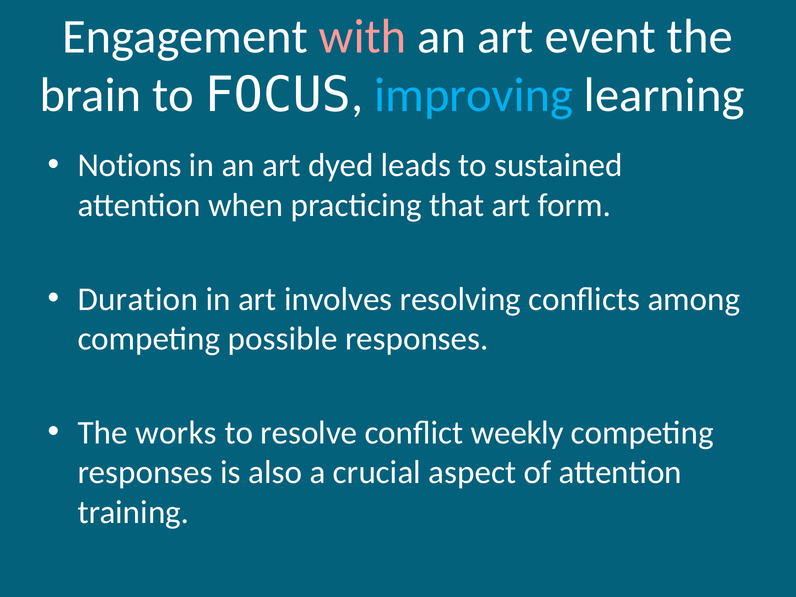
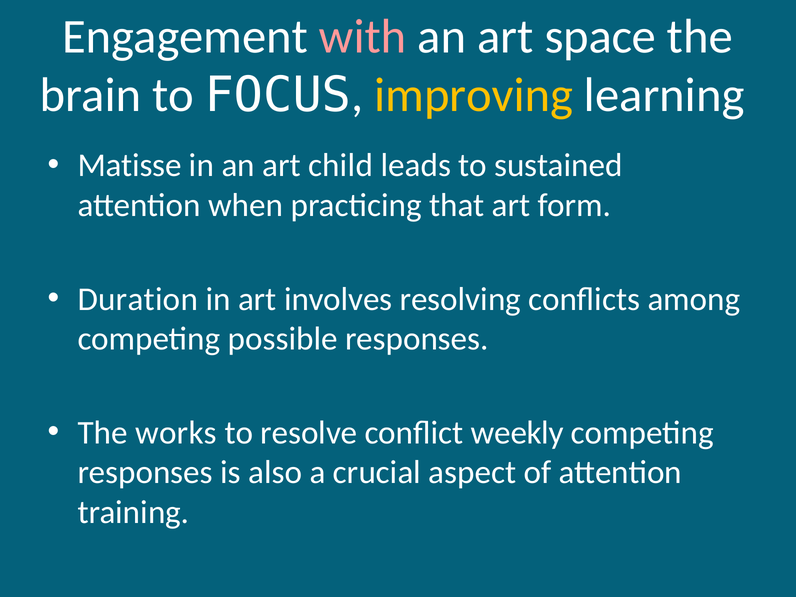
event: event -> space (600, 37)
improving colour: light blue -> yellow (474, 95)
Notions: Notions -> Matisse (130, 165)
dyed: dyed -> child (341, 165)
